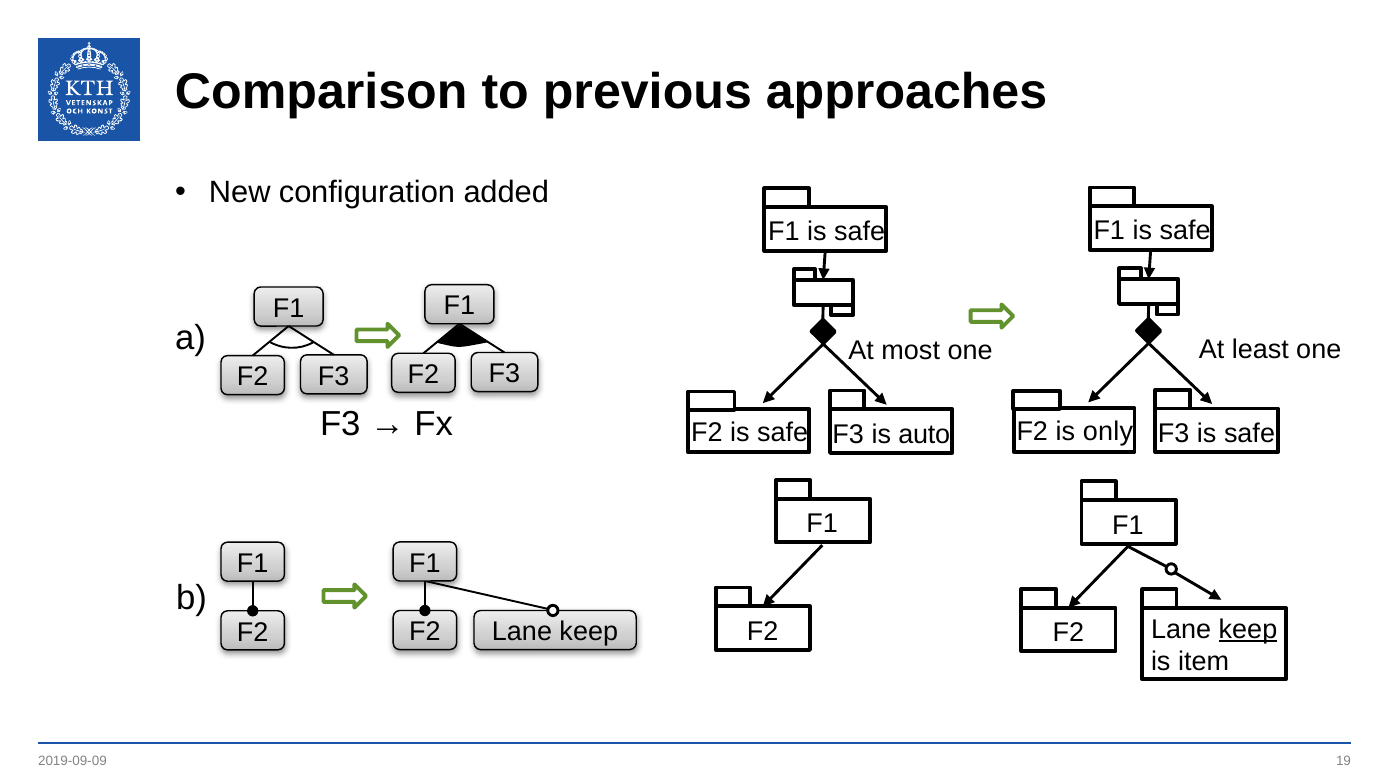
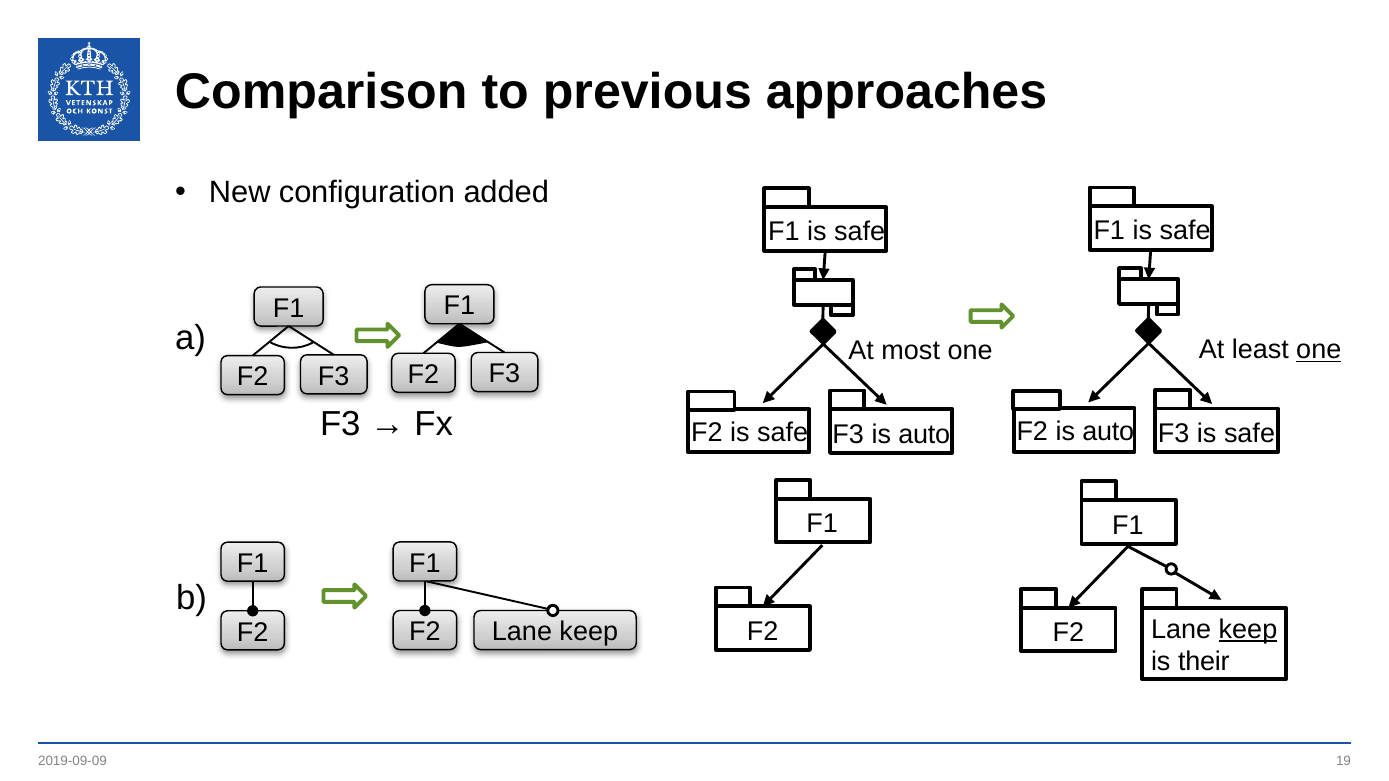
one underline: none -> present (1319, 350)
F2 is only: only -> auto (1108, 432)
item: item -> their (1204, 662)
